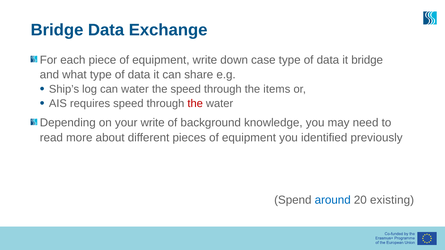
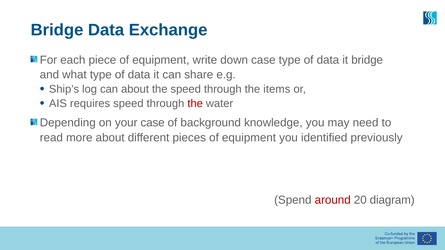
can water: water -> about (135, 89)
your write: write -> case (153, 123)
around colour: blue -> red (333, 200)
existing: existing -> diagram (392, 200)
